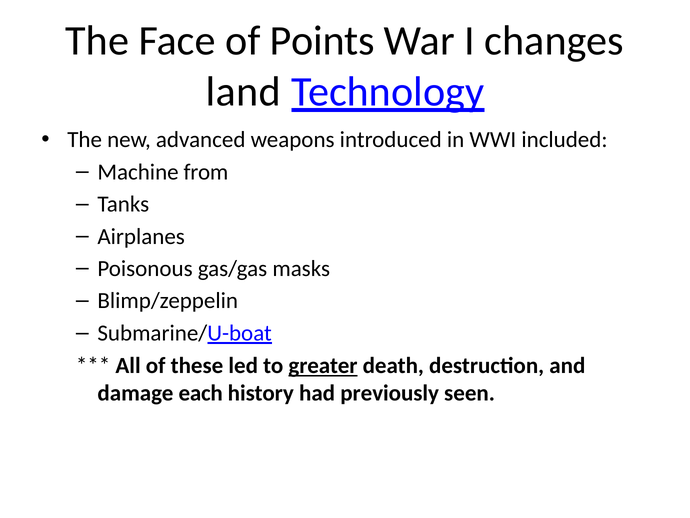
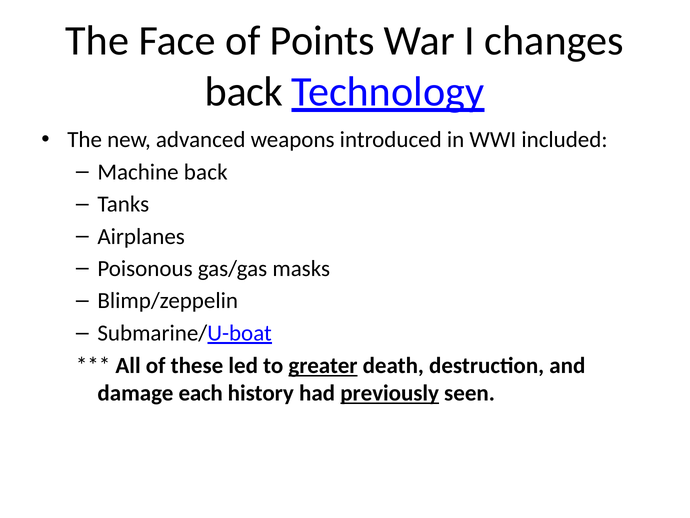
land: land -> back (244, 92)
Machine from: from -> back (206, 172)
previously underline: none -> present (390, 393)
